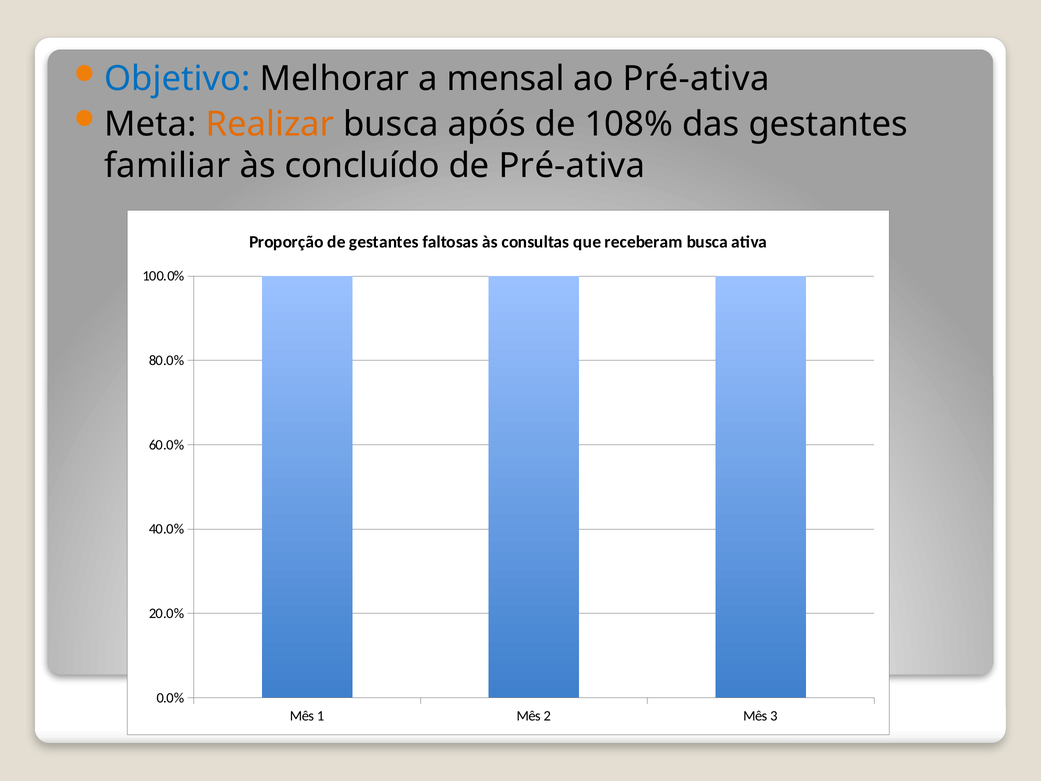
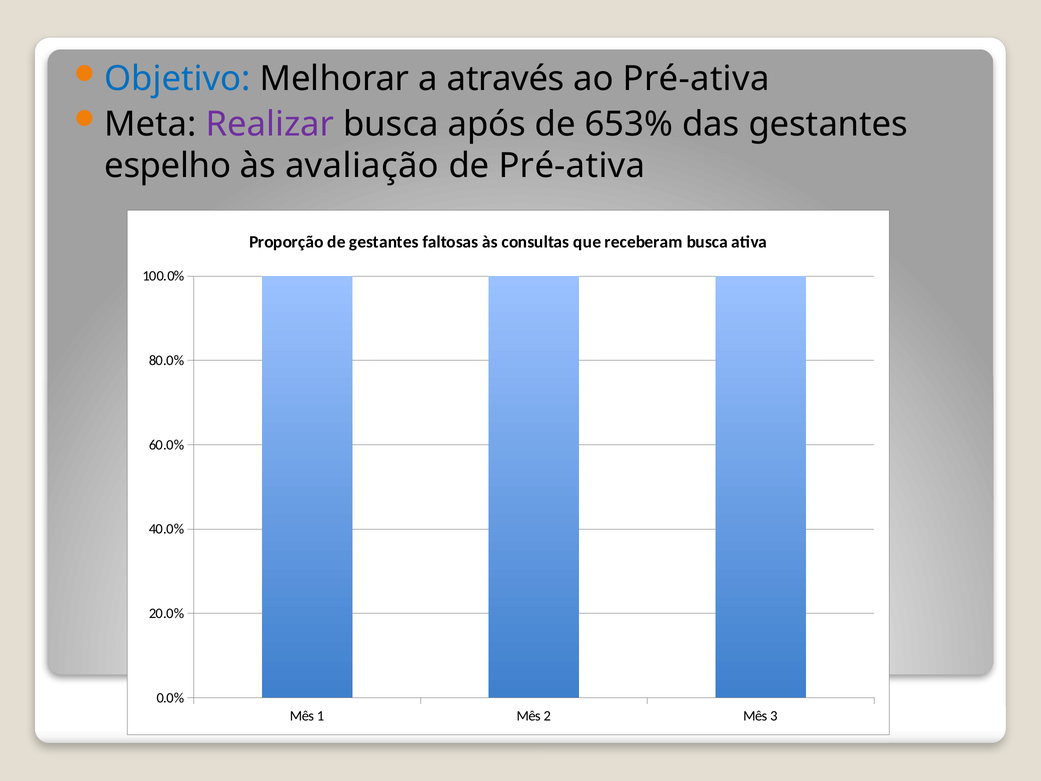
mensal: mensal -> através (506, 79)
Realizar colour: orange -> purple (270, 124)
108%: 108% -> 653% (629, 124)
familiar: familiar -> espelho (168, 166)
concluído: concluído -> avaliação (362, 166)
